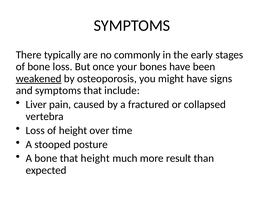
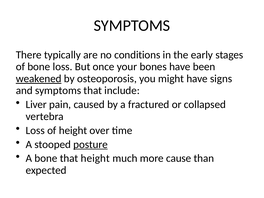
commonly: commonly -> conditions (137, 55)
posture underline: none -> present (91, 144)
result: result -> cause (179, 158)
